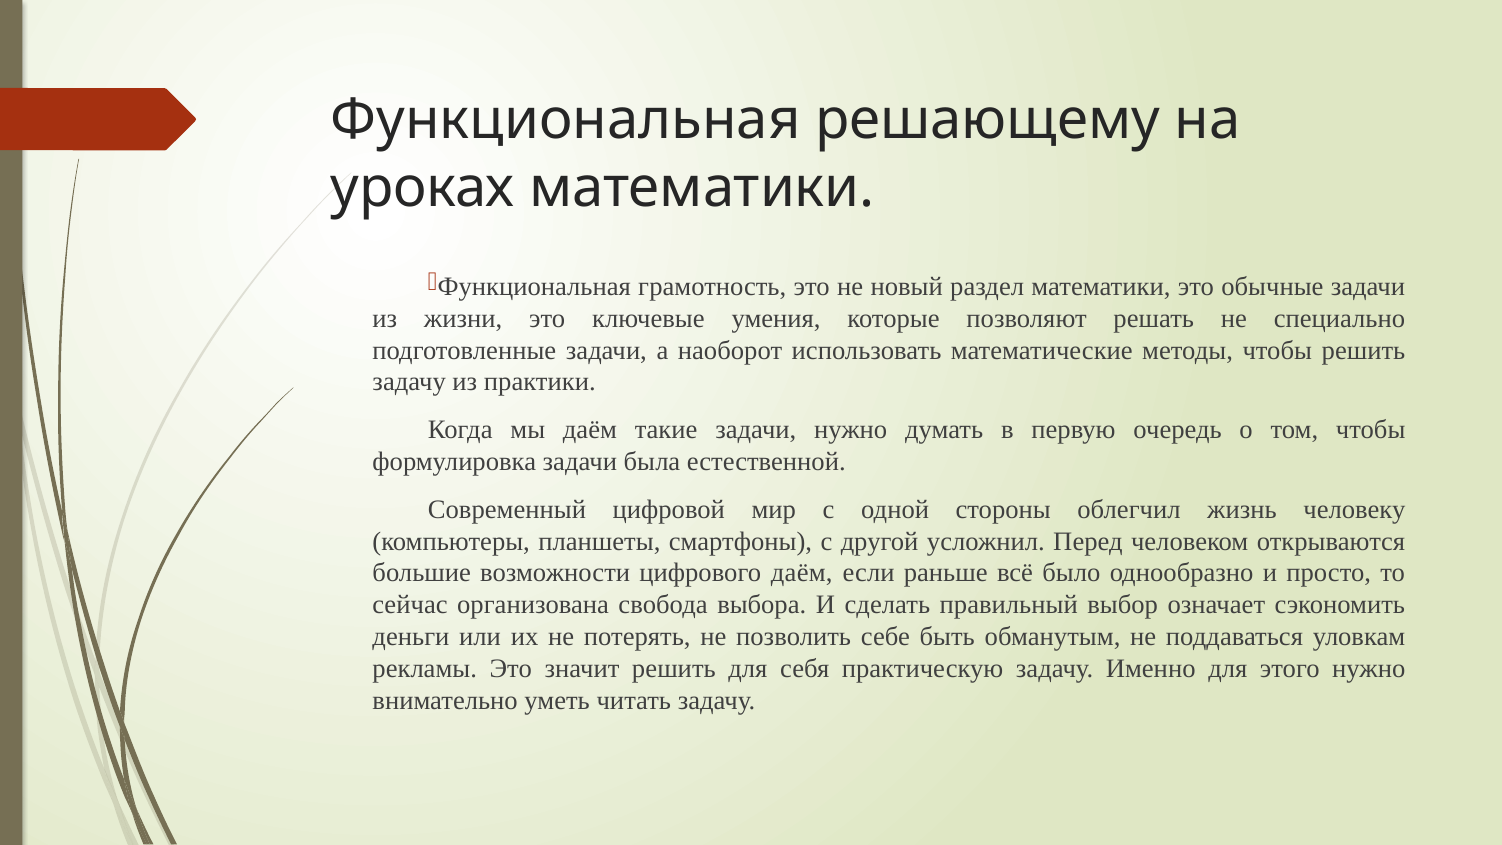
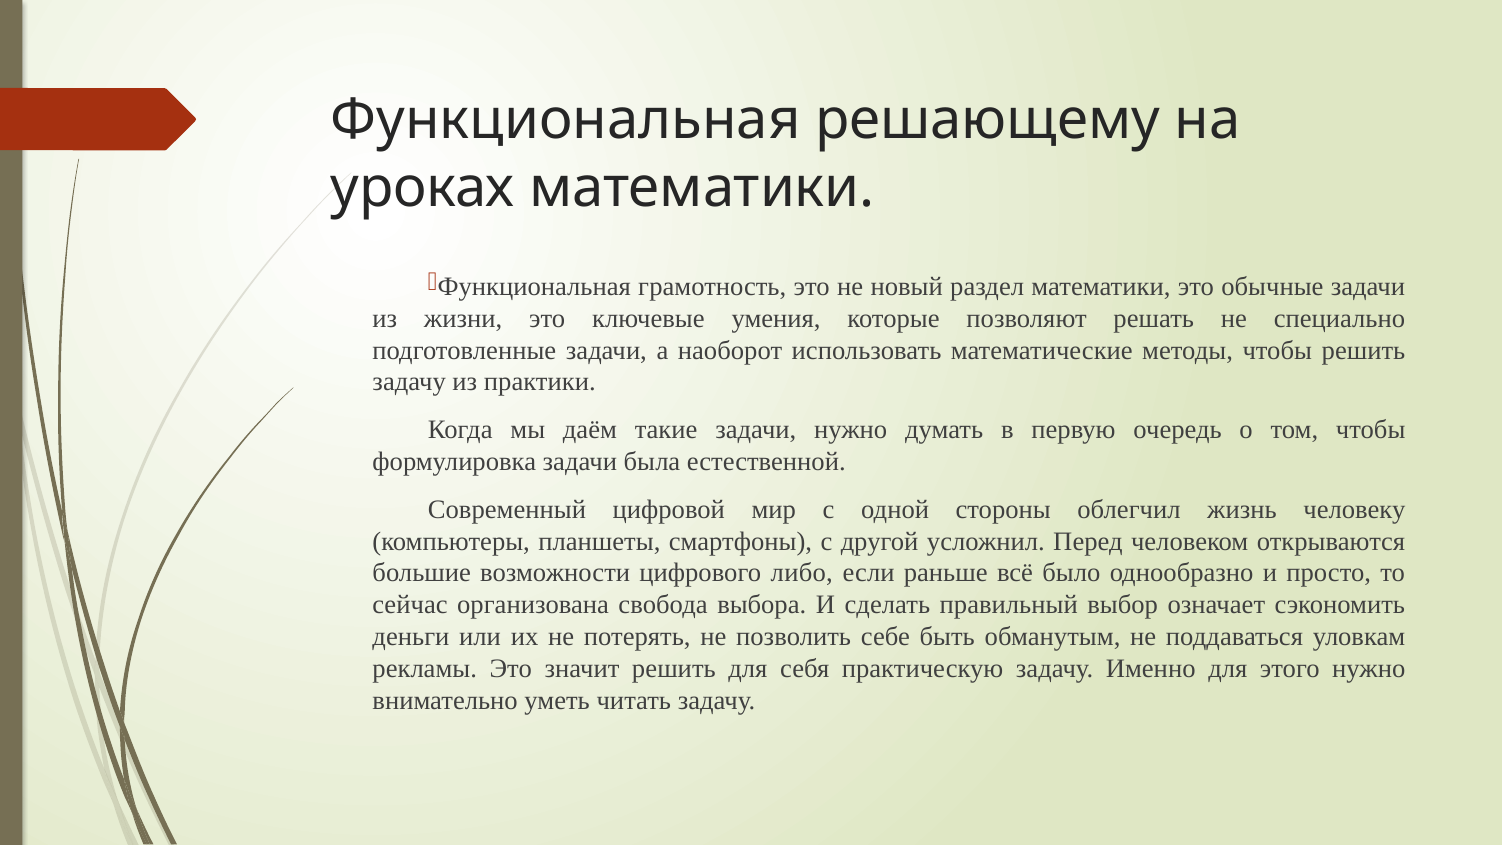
цифрового даём: даём -> либо (802, 573)
